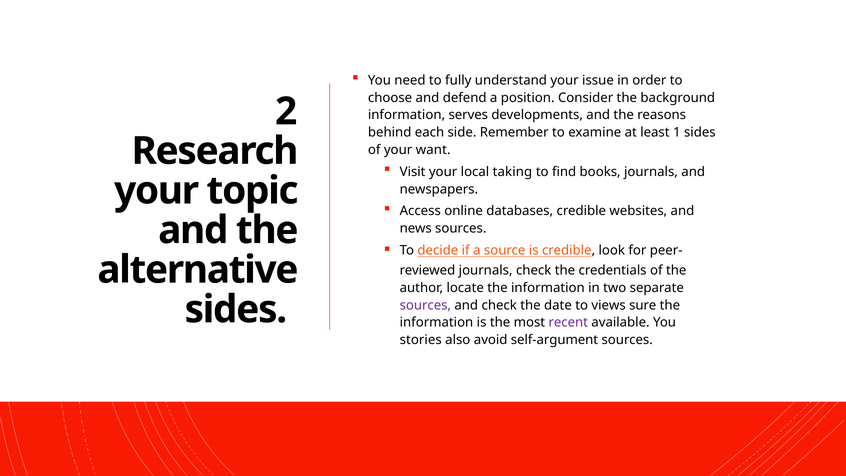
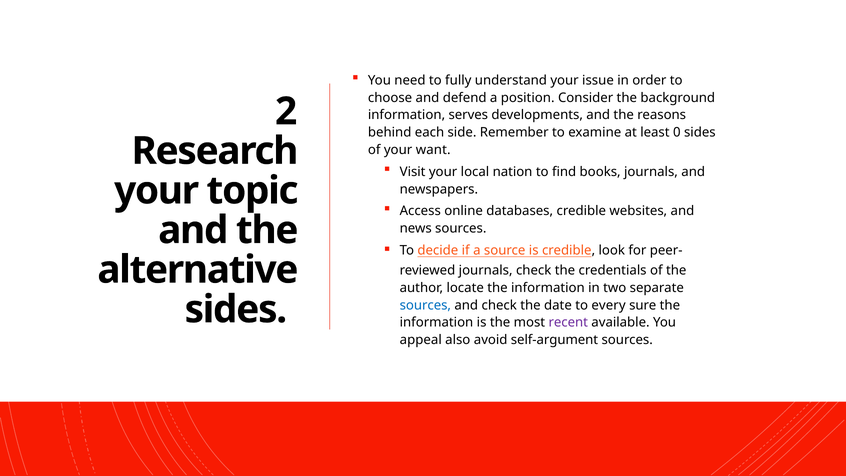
1: 1 -> 0 (677, 133)
taking: taking -> nation (513, 172)
sources colour: purple -> blue (425, 305)
views: views -> every (609, 305)
stories: stories -> appeal (421, 340)
